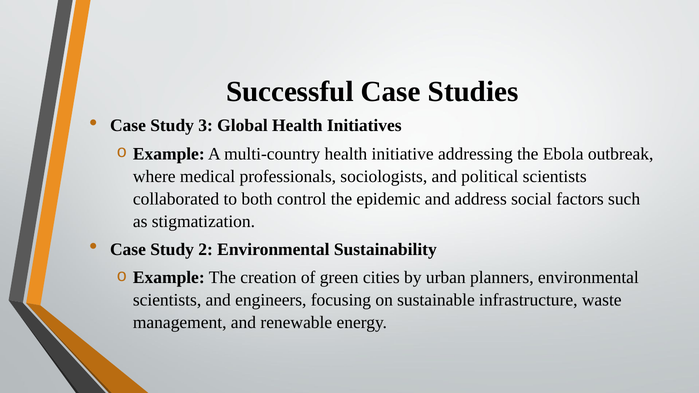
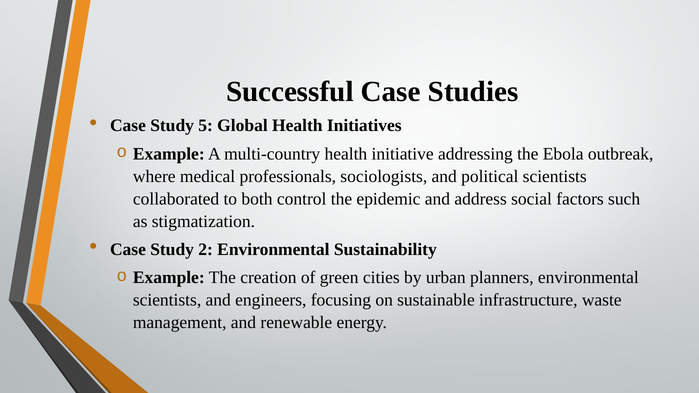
3: 3 -> 5 (206, 126)
